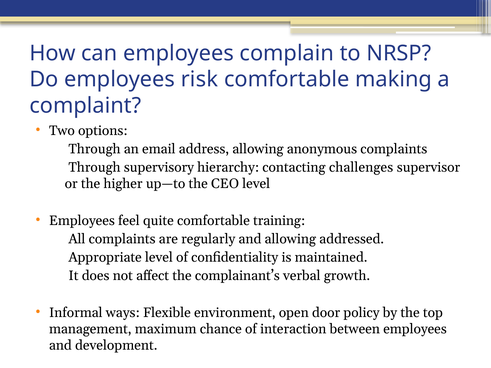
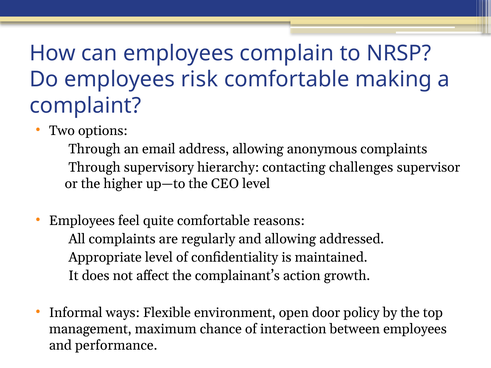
training: training -> reasons (279, 221)
verbal: verbal -> action (302, 276)
development: development -> performance (116, 346)
